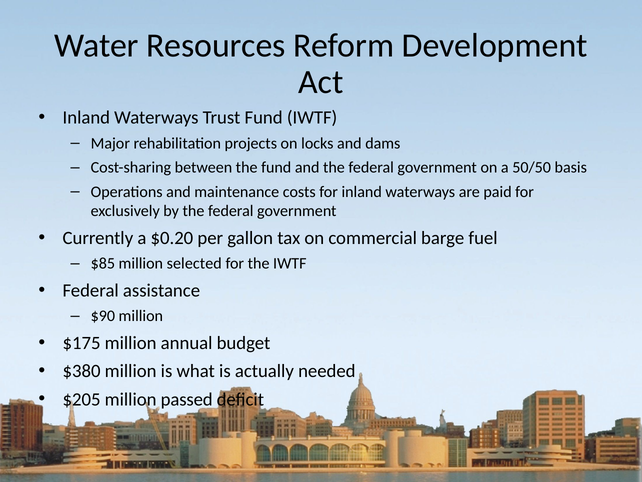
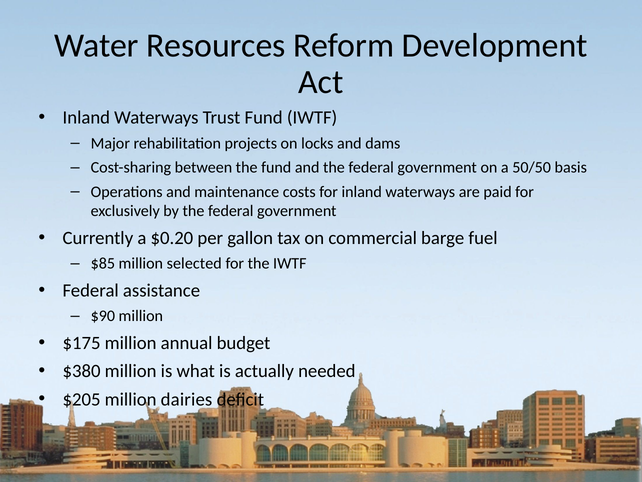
passed: passed -> dairies (187, 399)
